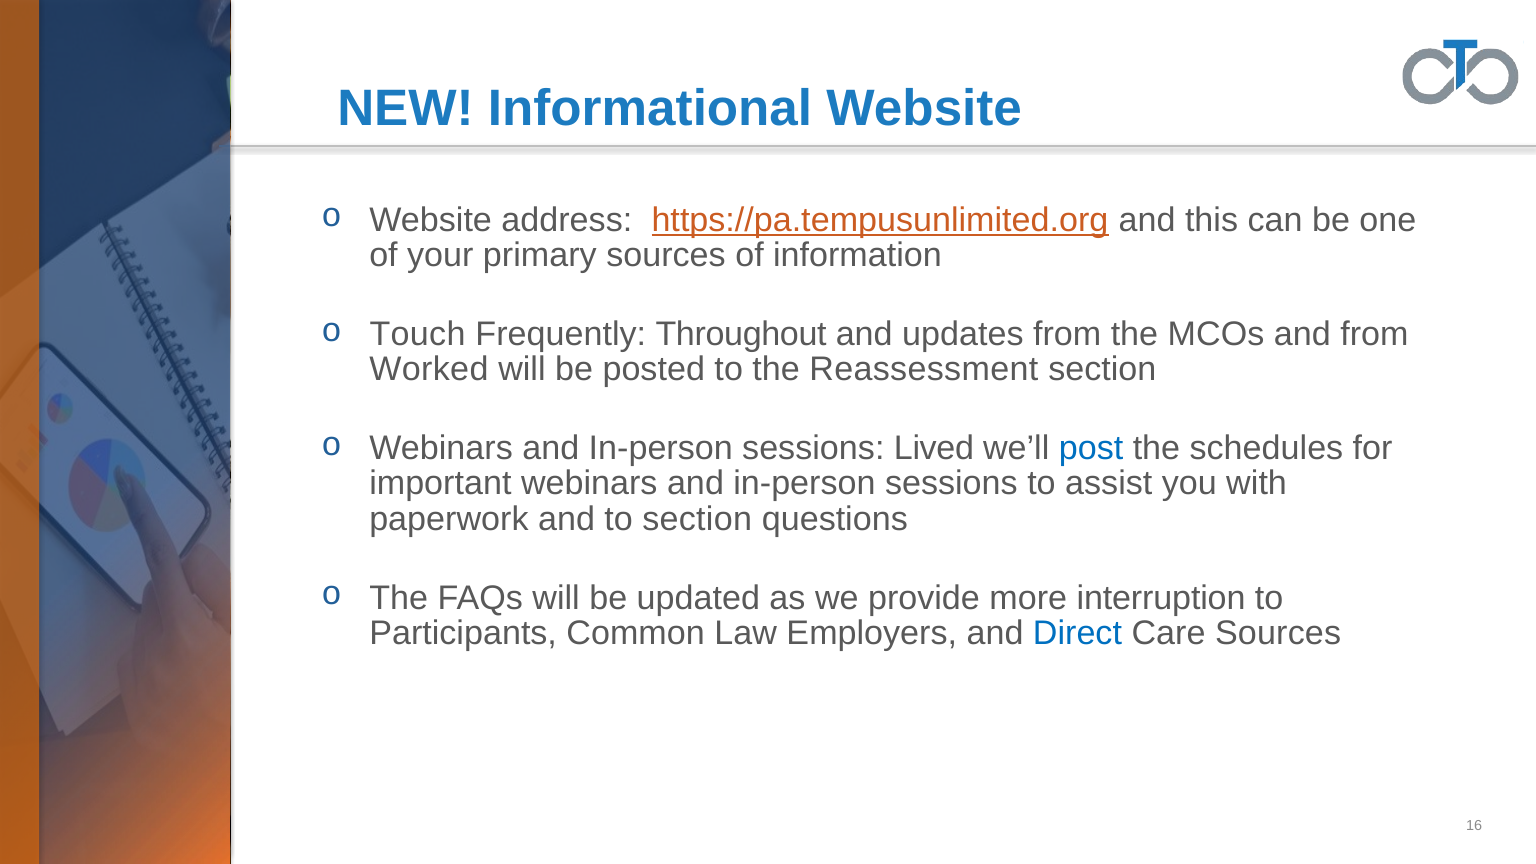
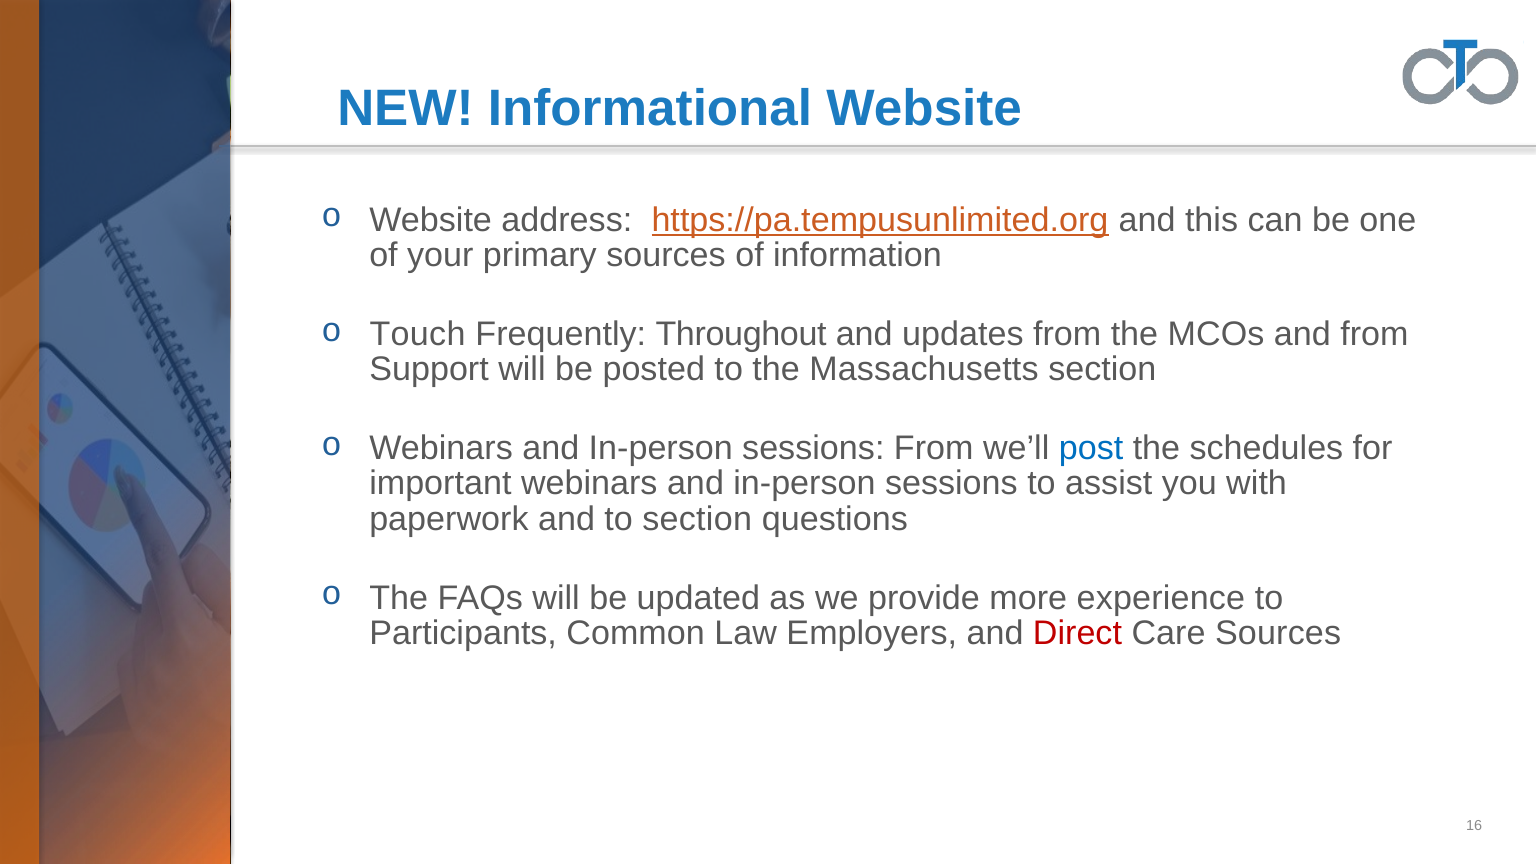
Worked: Worked -> Support (429, 370)
Reassessment: Reassessment -> Massachusetts (924, 370)
sessions Lived: Lived -> From (934, 449)
interruption: interruption -> experience (1161, 598)
Direct colour: blue -> red (1077, 633)
